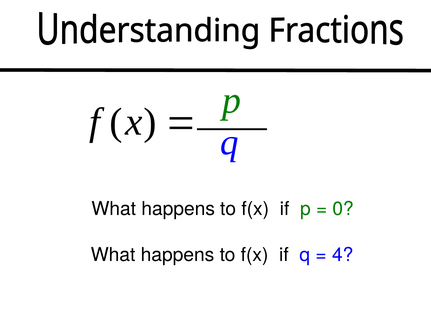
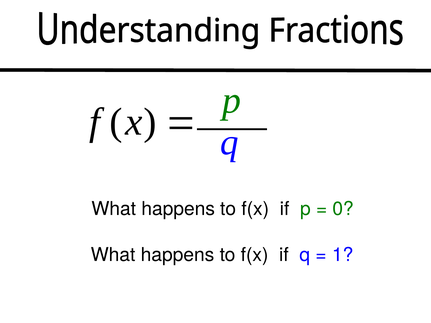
4: 4 -> 1 (343, 255)
